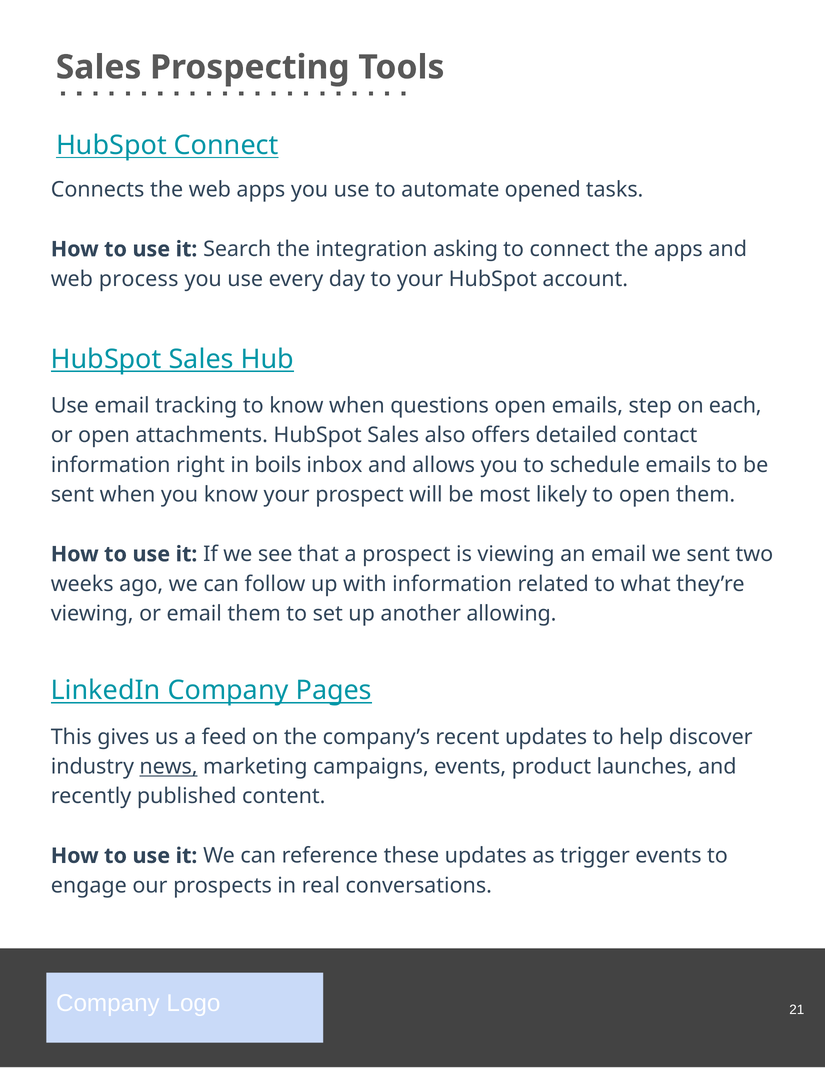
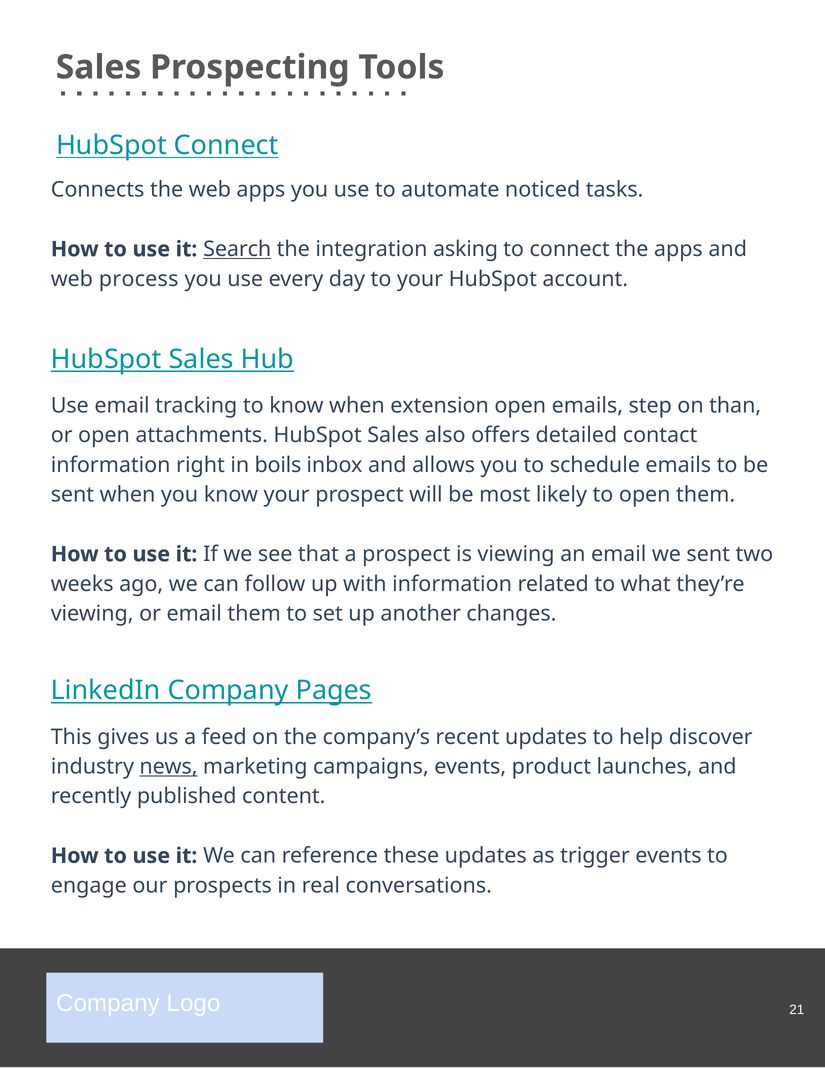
opened: opened -> noticed (543, 190)
Search underline: none -> present (237, 249)
questions: questions -> extension (440, 405)
each: each -> than (735, 405)
allowing: allowing -> changes (511, 613)
